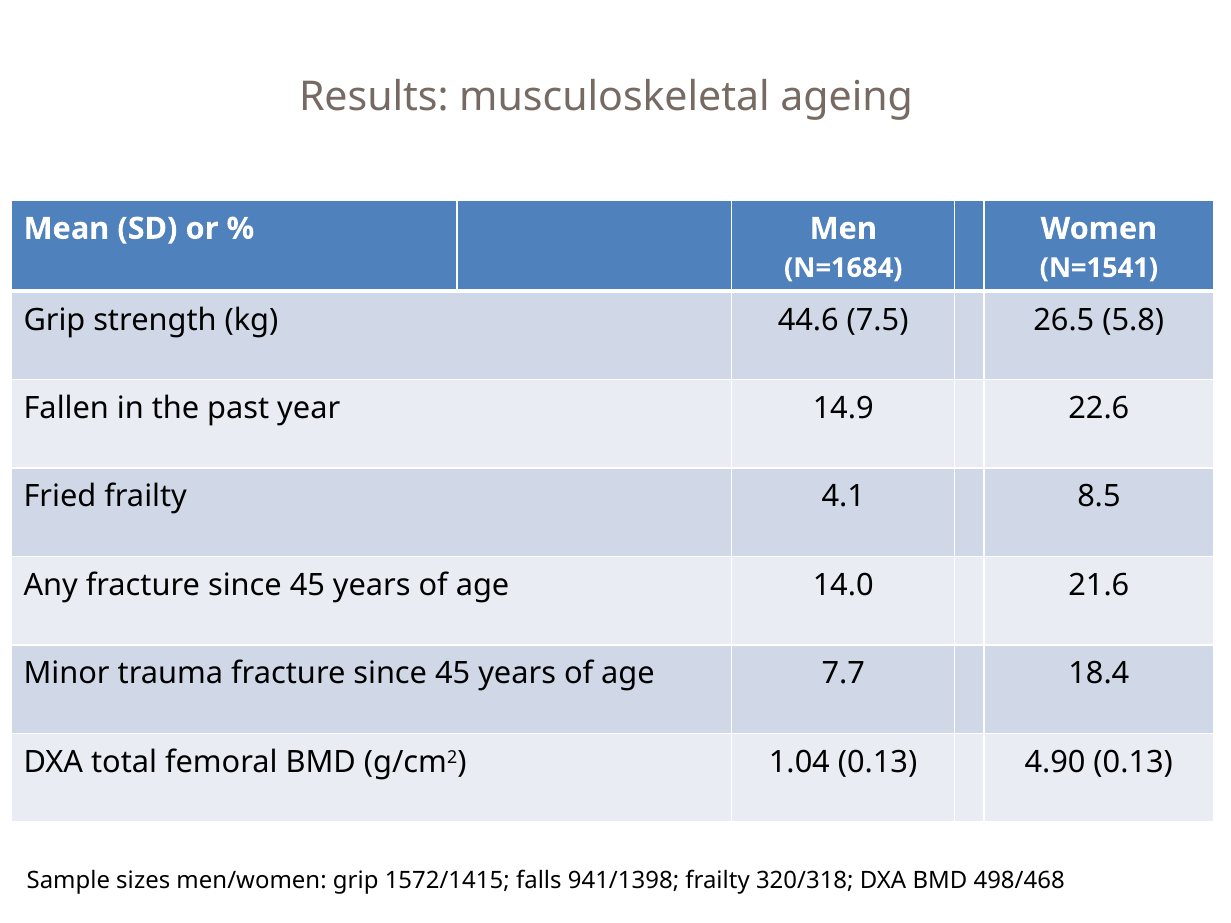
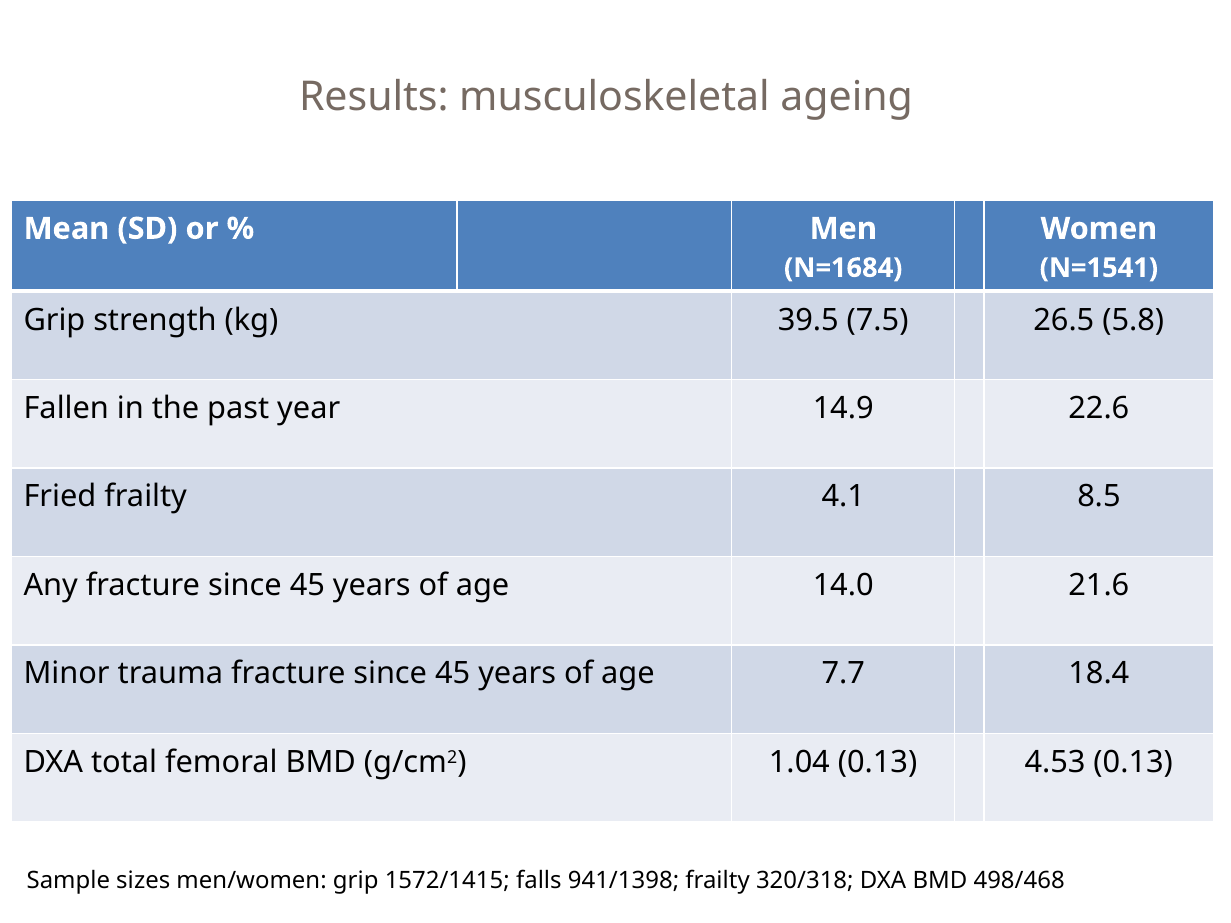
44.6: 44.6 -> 39.5 (808, 320)
4.90: 4.90 -> 4.53 (1055, 762)
